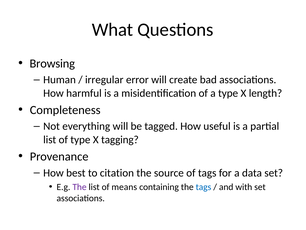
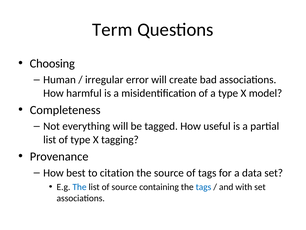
What: What -> Term (112, 30)
Browsing: Browsing -> Choosing (52, 63)
length: length -> model (266, 93)
The colour: purple -> blue (79, 187)
of means: means -> source (124, 187)
